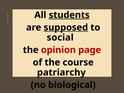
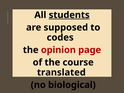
supposed underline: present -> none (66, 27)
social: social -> codes (60, 37)
patriarchy: patriarchy -> translated (61, 72)
